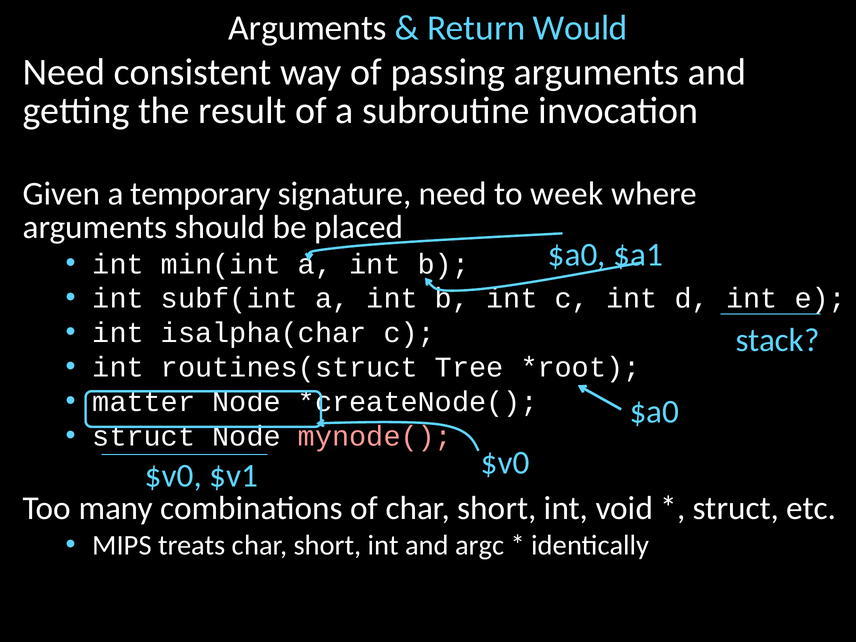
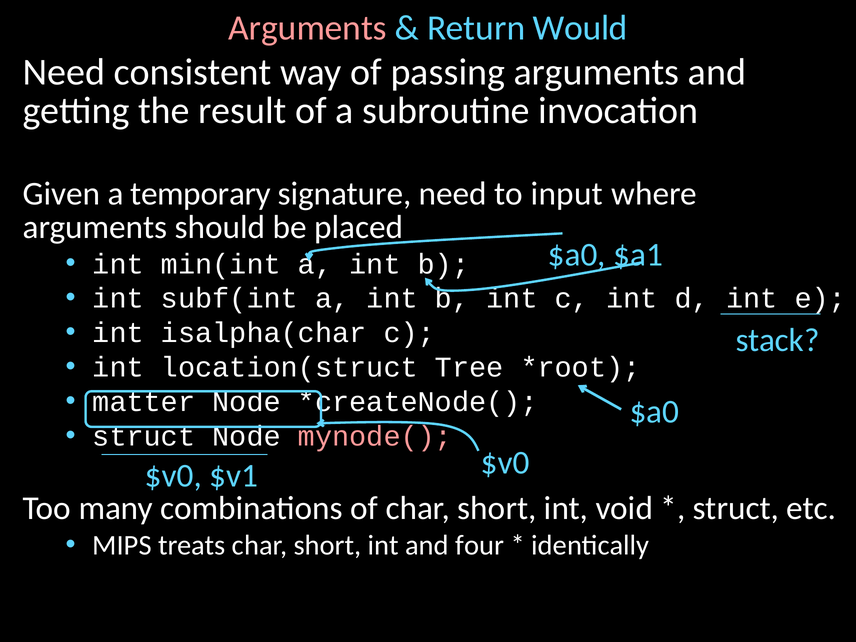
Arguments colour: white -> pink (308, 28)
week: week -> input (567, 194)
routines(struct: routines(struct -> location(struct (289, 367)
argc: argc -> four (480, 545)
